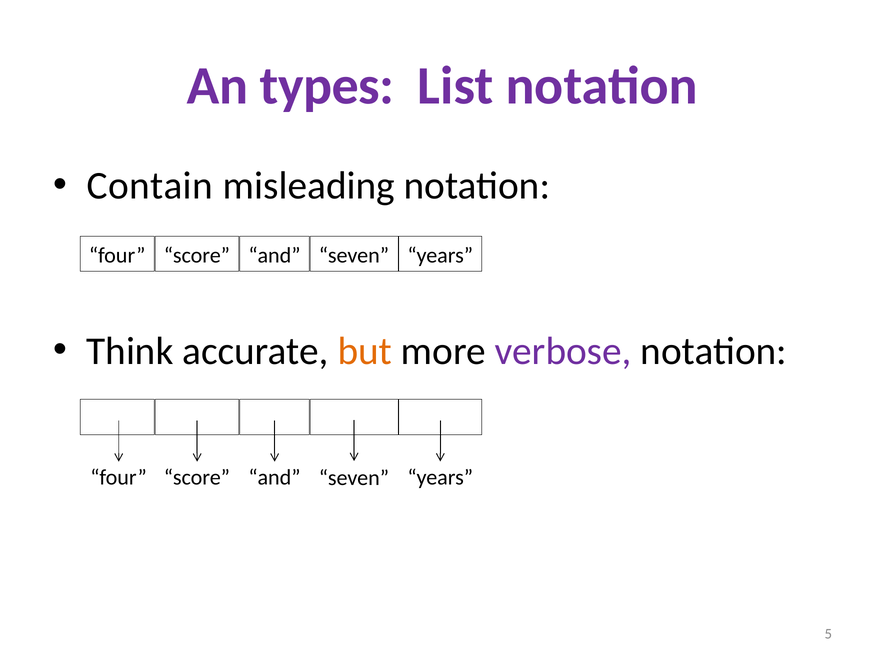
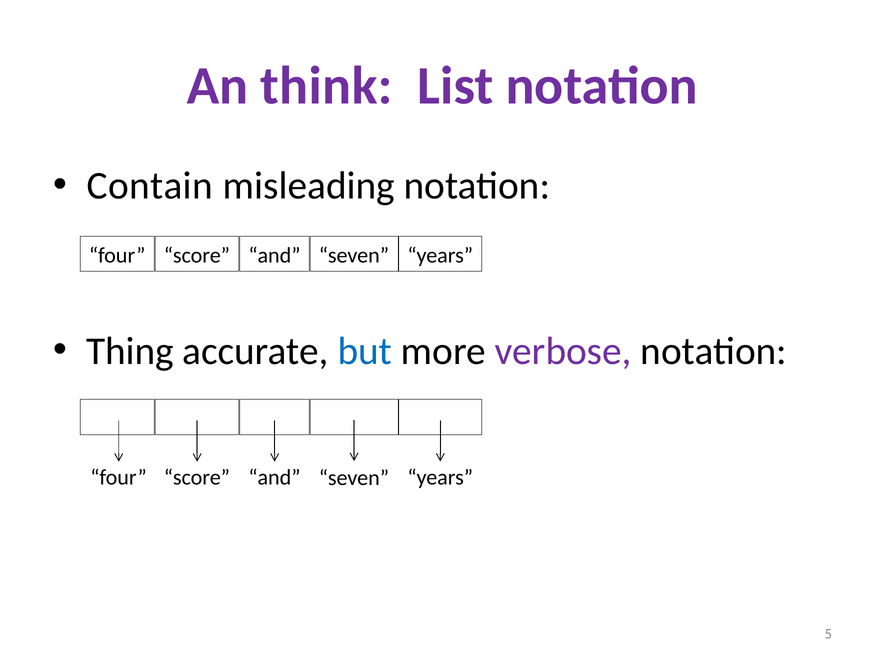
types: types -> think (327, 86)
Think: Think -> Thing (130, 351)
but colour: orange -> blue (365, 351)
